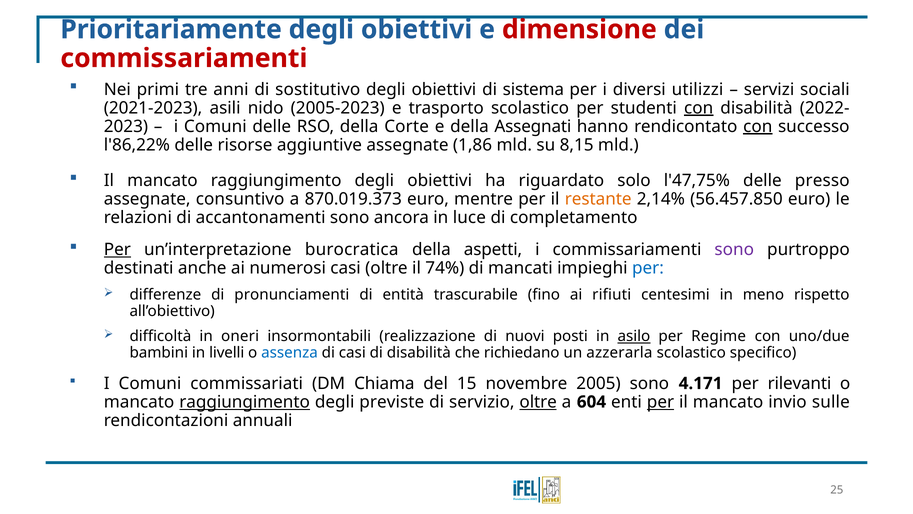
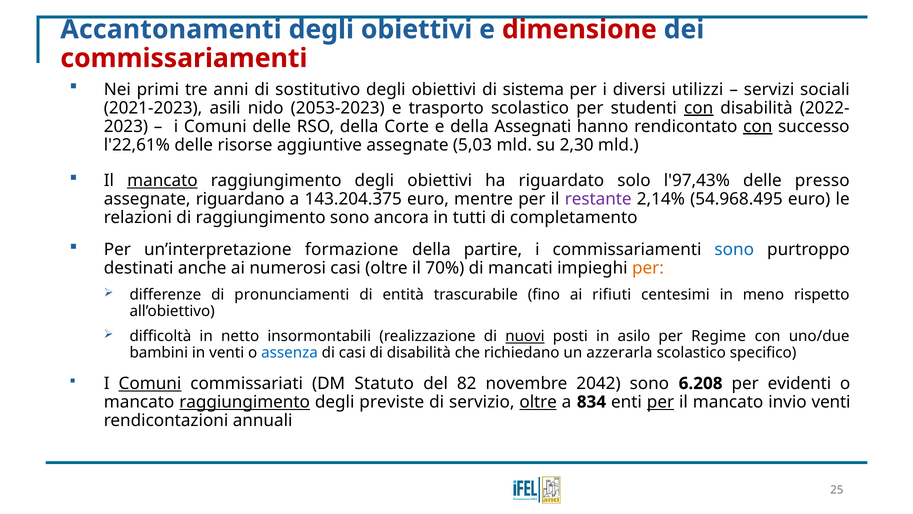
Prioritariamente: Prioritariamente -> Accantonamenti (171, 29)
2005-2023: 2005-2023 -> 2053-2023 (338, 108)
l'86,22%: l'86,22% -> l'22,61% (137, 145)
1,86: 1,86 -> 5,03 (473, 145)
8,15: 8,15 -> 2,30 (577, 145)
mancato underline: none -> present (162, 180)
l'47,75%: l'47,75% -> l'97,43% (697, 180)
consuntivo: consuntivo -> riguardano (240, 199)
870.019.373: 870.019.373 -> 143.204.375 (353, 199)
restante colour: orange -> purple (598, 199)
56.457.850: 56.457.850 -> 54.968.495 (736, 199)
di accantonamenti: accantonamenti -> raggiungimento (261, 217)
luce: luce -> tutti (469, 217)
Per underline: present -> none (117, 249)
burocratica: burocratica -> formazione (352, 249)
aspetti: aspetti -> partire (493, 249)
sono colour: purple -> blue (734, 249)
74%: 74% -> 70% (445, 268)
per colour: blue -> orange (648, 268)
oneri: oneri -> netto (240, 336)
nuovi underline: none -> present (525, 336)
asilo underline: present -> none (634, 336)
in livelli: livelli -> venti (227, 352)
Comuni underline: none -> present (150, 383)
Chiama: Chiama -> Statuto (384, 383)
15: 15 -> 82 (467, 383)
2005: 2005 -> 2042 (599, 383)
4.171: 4.171 -> 6.208 (701, 383)
rilevanti: rilevanti -> evidenti (799, 383)
604: 604 -> 834 (591, 402)
invio sulle: sulle -> venti (831, 402)
